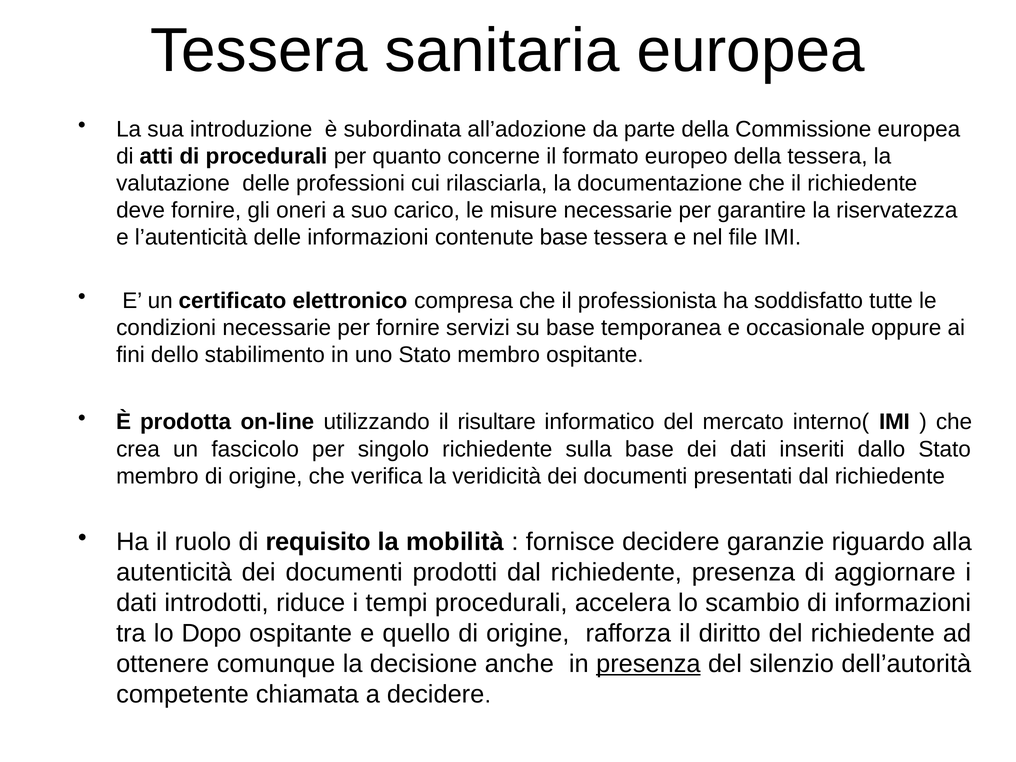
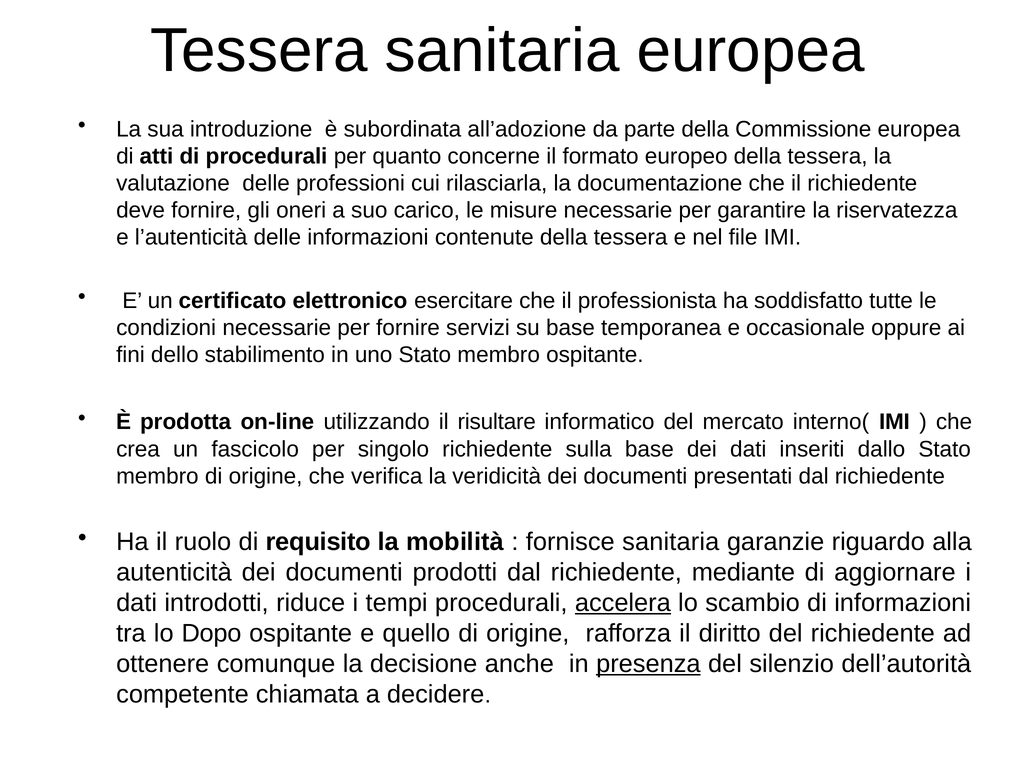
contenute base: base -> della (564, 238)
compresa: compresa -> esercitare (464, 301)
fornisce decidere: decidere -> sanitaria (671, 542)
richiedente presenza: presenza -> mediante (743, 572)
accelera underline: none -> present (623, 603)
